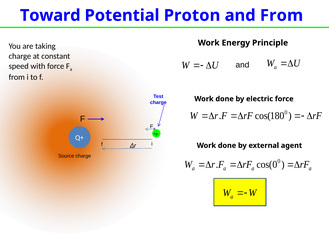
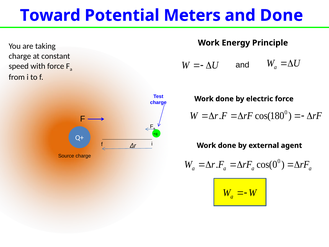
Proton: Proton -> Meters (192, 15)
and From: From -> Done (282, 15)
